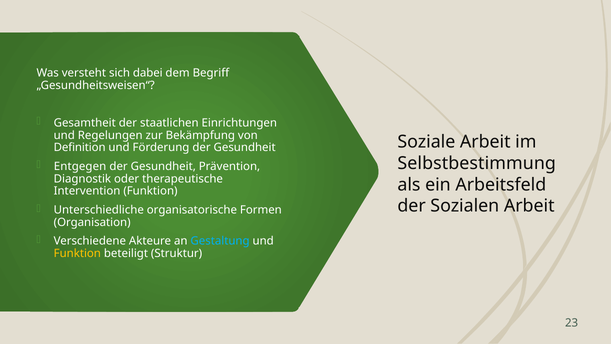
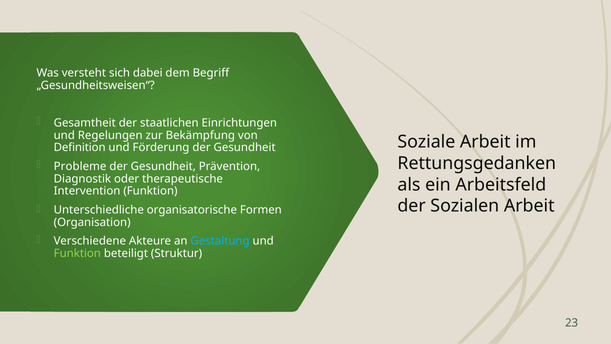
Selbstbestimmung: Selbstbestimmung -> Rettungsgedanken (477, 163)
Entgegen: Entgegen -> Probleme (80, 166)
Funktion colour: yellow -> light green (77, 253)
